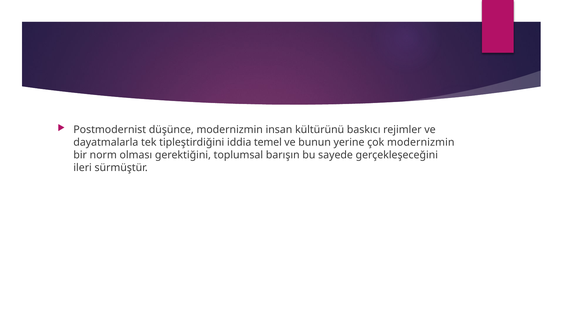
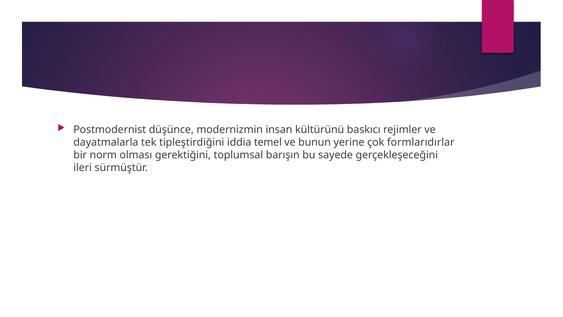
çok modernizmin: modernizmin -> formlarıdırlar (421, 142)
